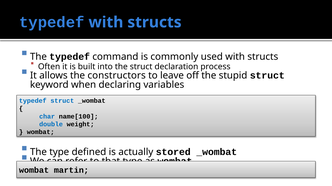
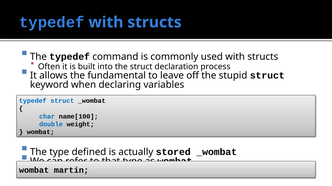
constructors: constructors -> fundamental (117, 76)
